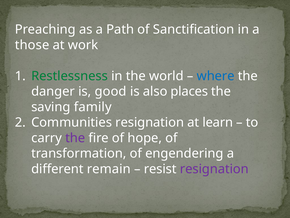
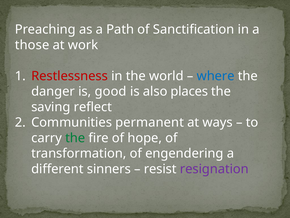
Restlessness colour: green -> red (70, 76)
family: family -> reflect (93, 107)
Communities resignation: resignation -> permanent (150, 122)
learn: learn -> ways (218, 122)
the colour: purple -> green (75, 138)
remain: remain -> sinners (109, 169)
